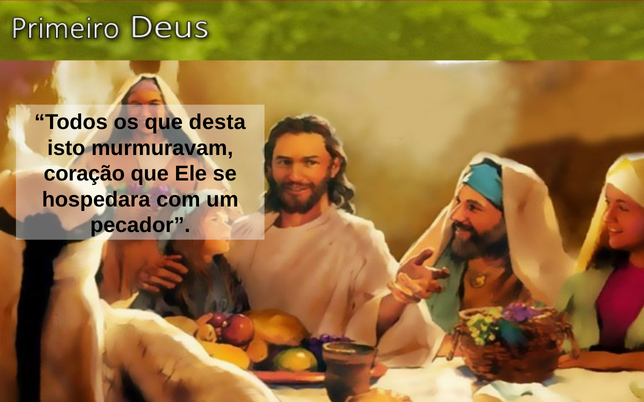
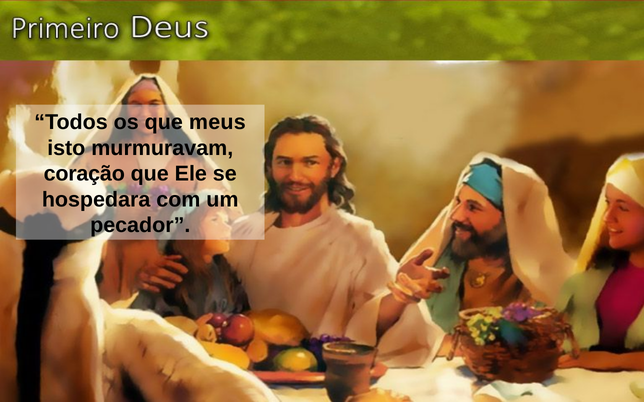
desta: desta -> meus (217, 122)
